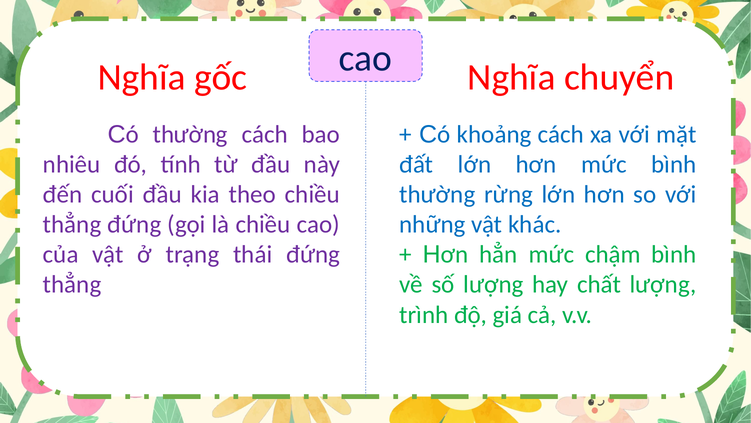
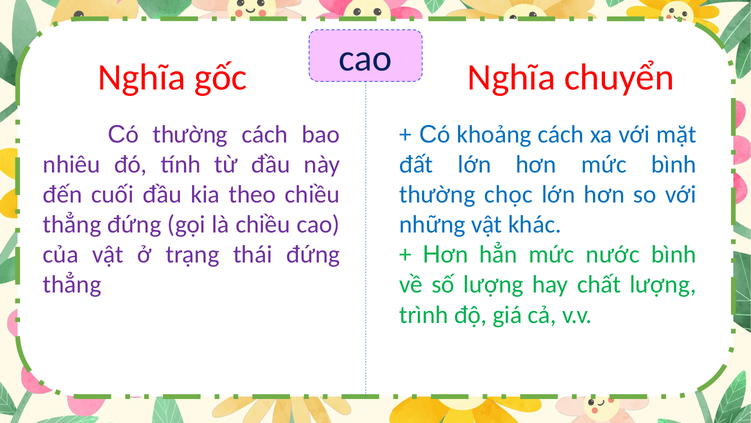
rừng: rừng -> chọc (508, 194)
chậm: chậm -> nước (613, 254)
